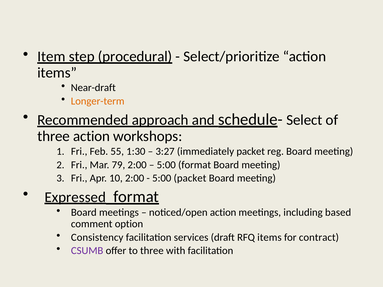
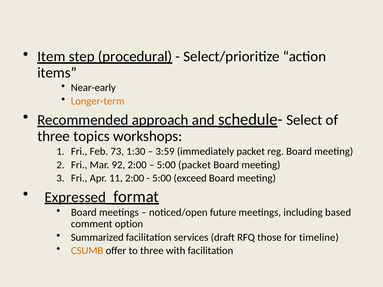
Near-draft: Near-draft -> Near-early (93, 88)
three action: action -> topics (91, 136)
55: 55 -> 73 (117, 152)
3:27: 3:27 -> 3:59 (165, 152)
79: 79 -> 92 (118, 165)
5:00 format: format -> packet (195, 165)
10: 10 -> 11 (116, 178)
5:00 packet: packet -> exceed (190, 178)
noticed/open action: action -> future (223, 213)
Consistency: Consistency -> Summarized (97, 237)
RFQ items: items -> those (269, 237)
contract: contract -> timeline (319, 237)
CSUMB colour: purple -> orange (87, 251)
